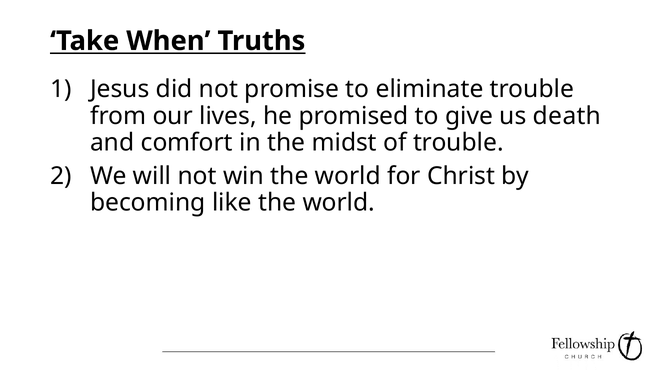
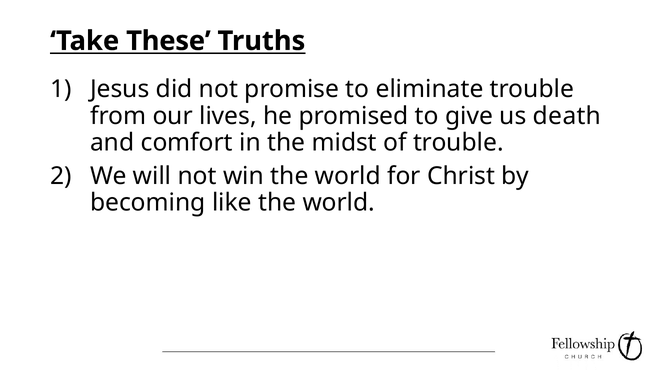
When: When -> These (168, 41)
